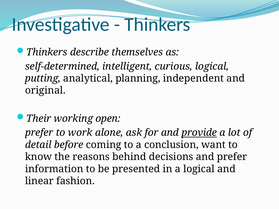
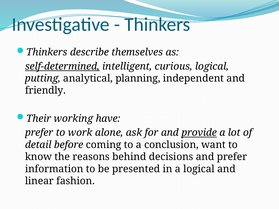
self-determined underline: none -> present (62, 66)
original: original -> friendly (45, 91)
open: open -> have (108, 119)
